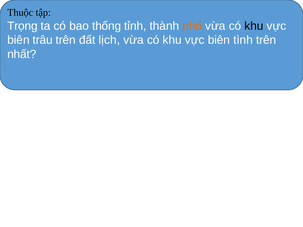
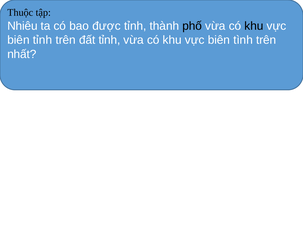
Trọng: Trọng -> Nhiêu (22, 26)
thống: thống -> được (107, 26)
phố colour: orange -> black (192, 26)
biên trâu: trâu -> tỉnh (43, 40)
đất lịch: lịch -> tỉnh (109, 40)
